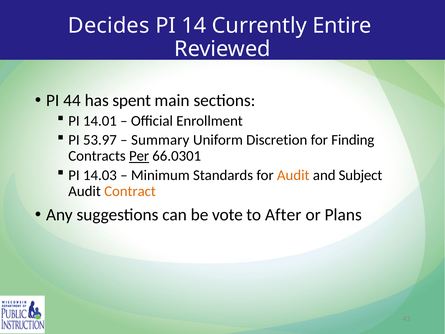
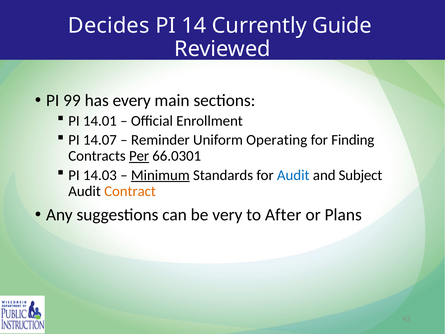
Entire: Entire -> Guide (342, 26)
44: 44 -> 99 (72, 100)
spent: spent -> every (132, 100)
53.97: 53.97 -> 14.07 (100, 140)
Summary: Summary -> Reminder (160, 140)
Discretion: Discretion -> Operating (277, 140)
Minimum underline: none -> present (160, 175)
Audit colour: orange -> blue (293, 175)
vote: vote -> very (227, 215)
